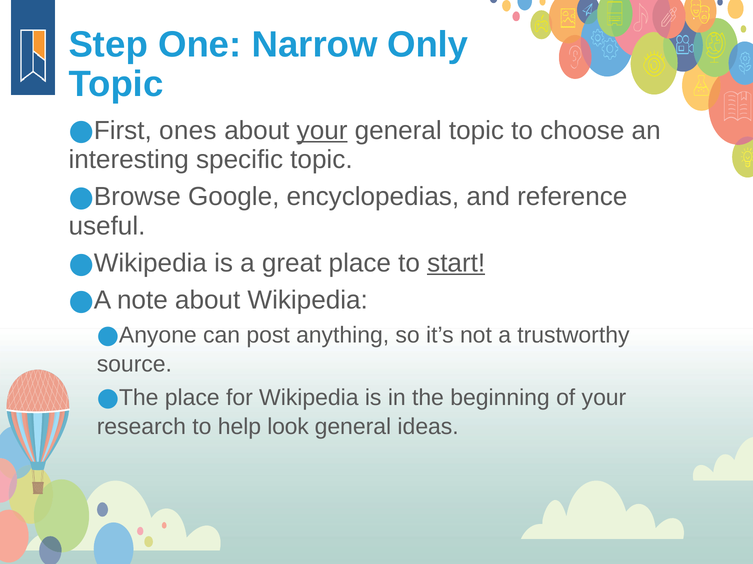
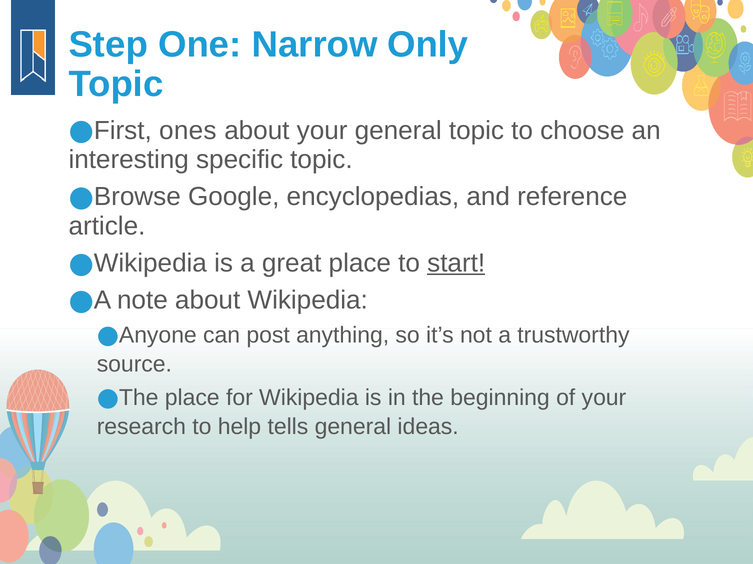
your underline: present -> none (322, 131)
useful: useful -> article (107, 226)
look: look -> tells (288, 427)
